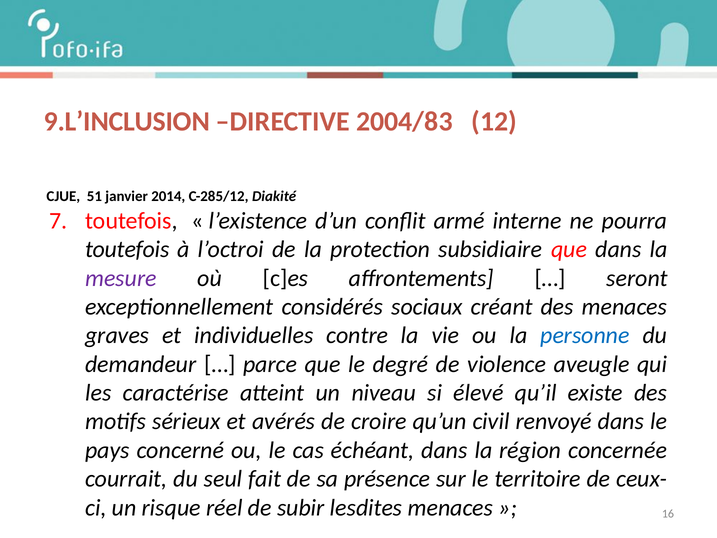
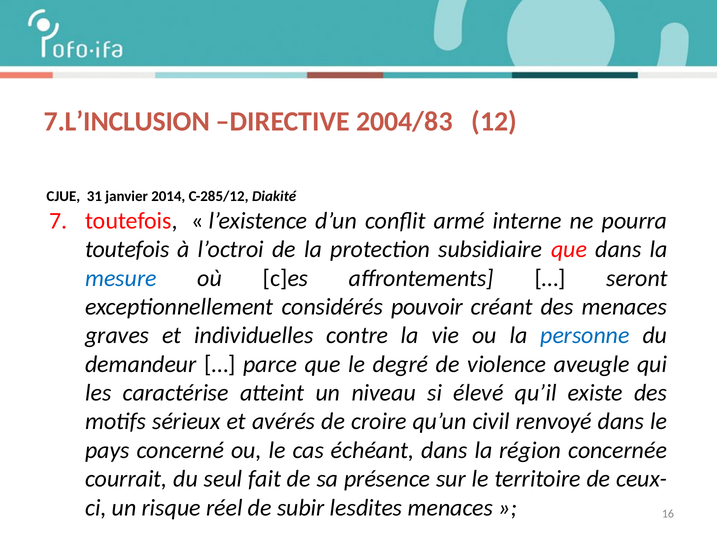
9.L’INCLUSION: 9.L’INCLUSION -> 7.L’INCLUSION (127, 122)
51: 51 -> 31 (94, 196)
mesure colour: purple -> blue (121, 278)
sociaux: sociaux -> pouvoir (427, 307)
